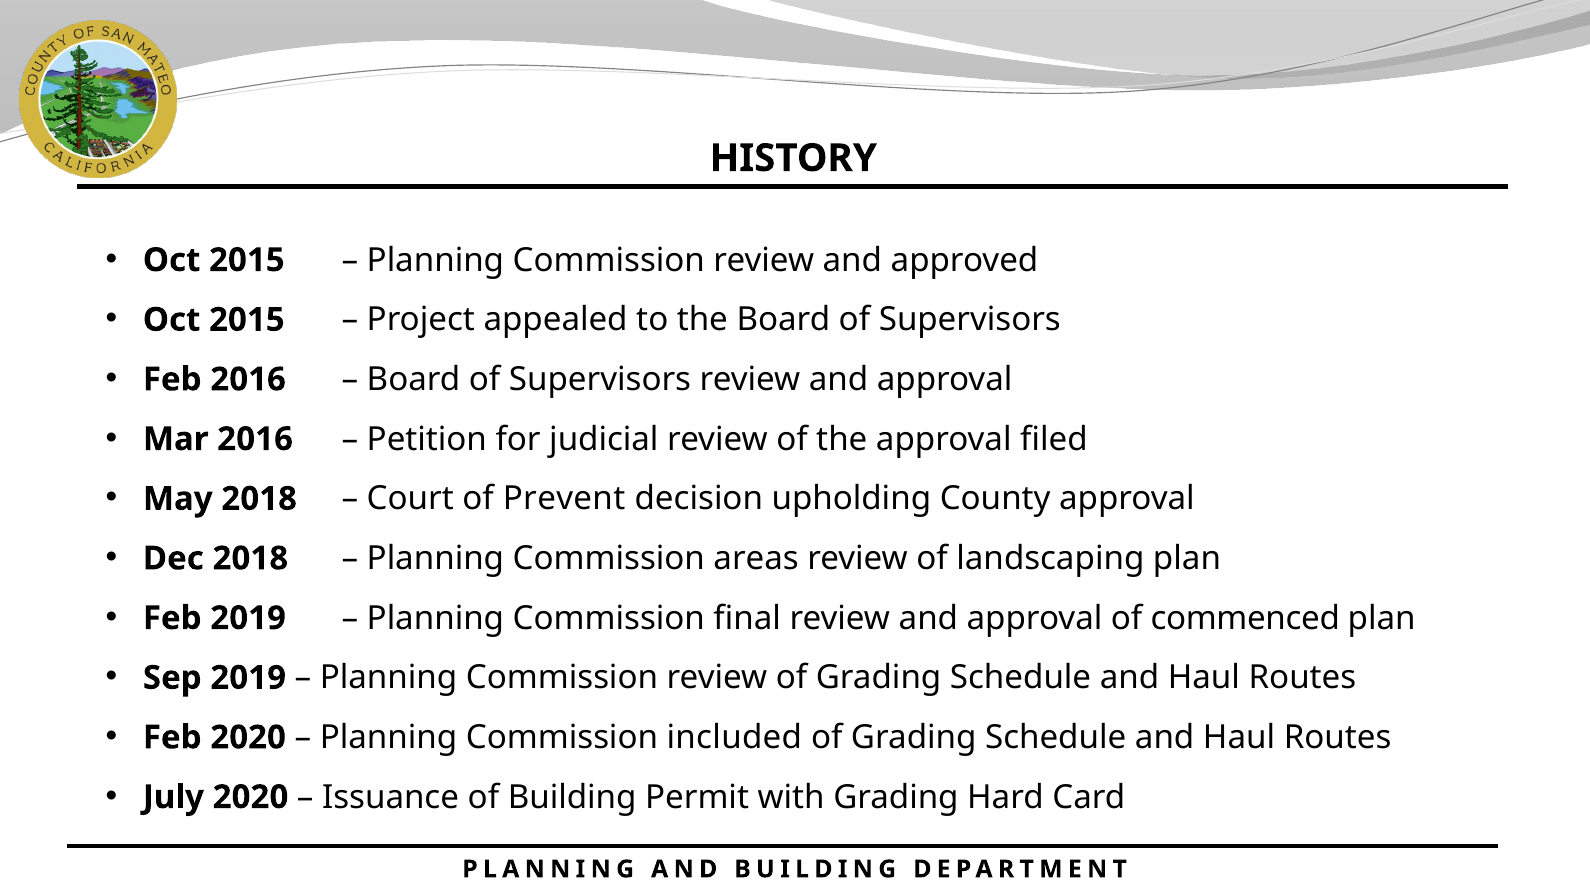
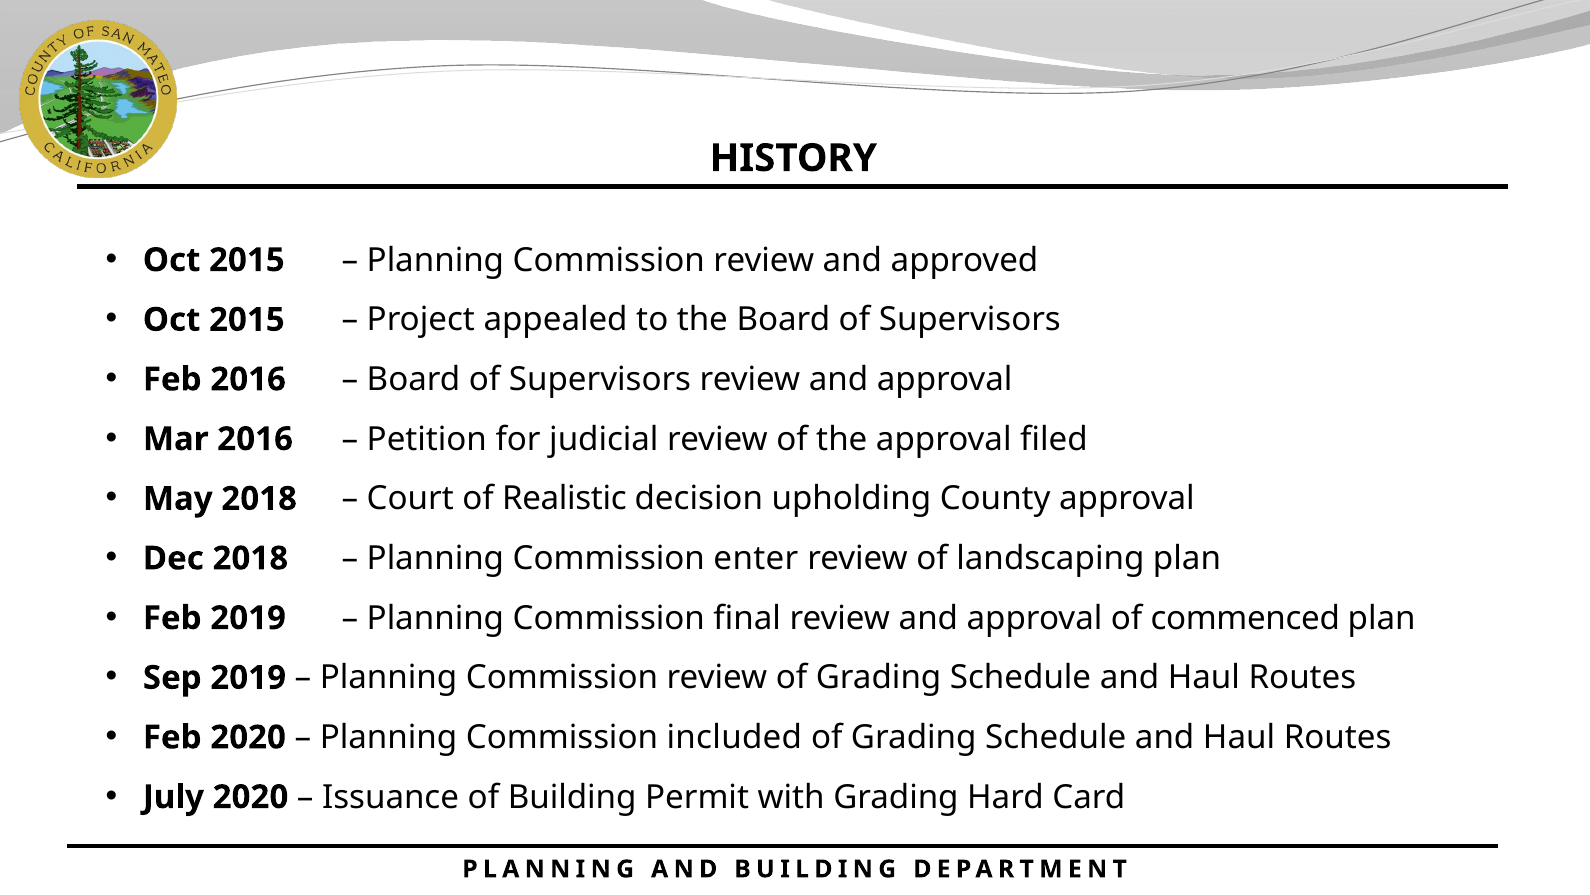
Prevent: Prevent -> Realistic (564, 498)
areas: areas -> enter (756, 558)
